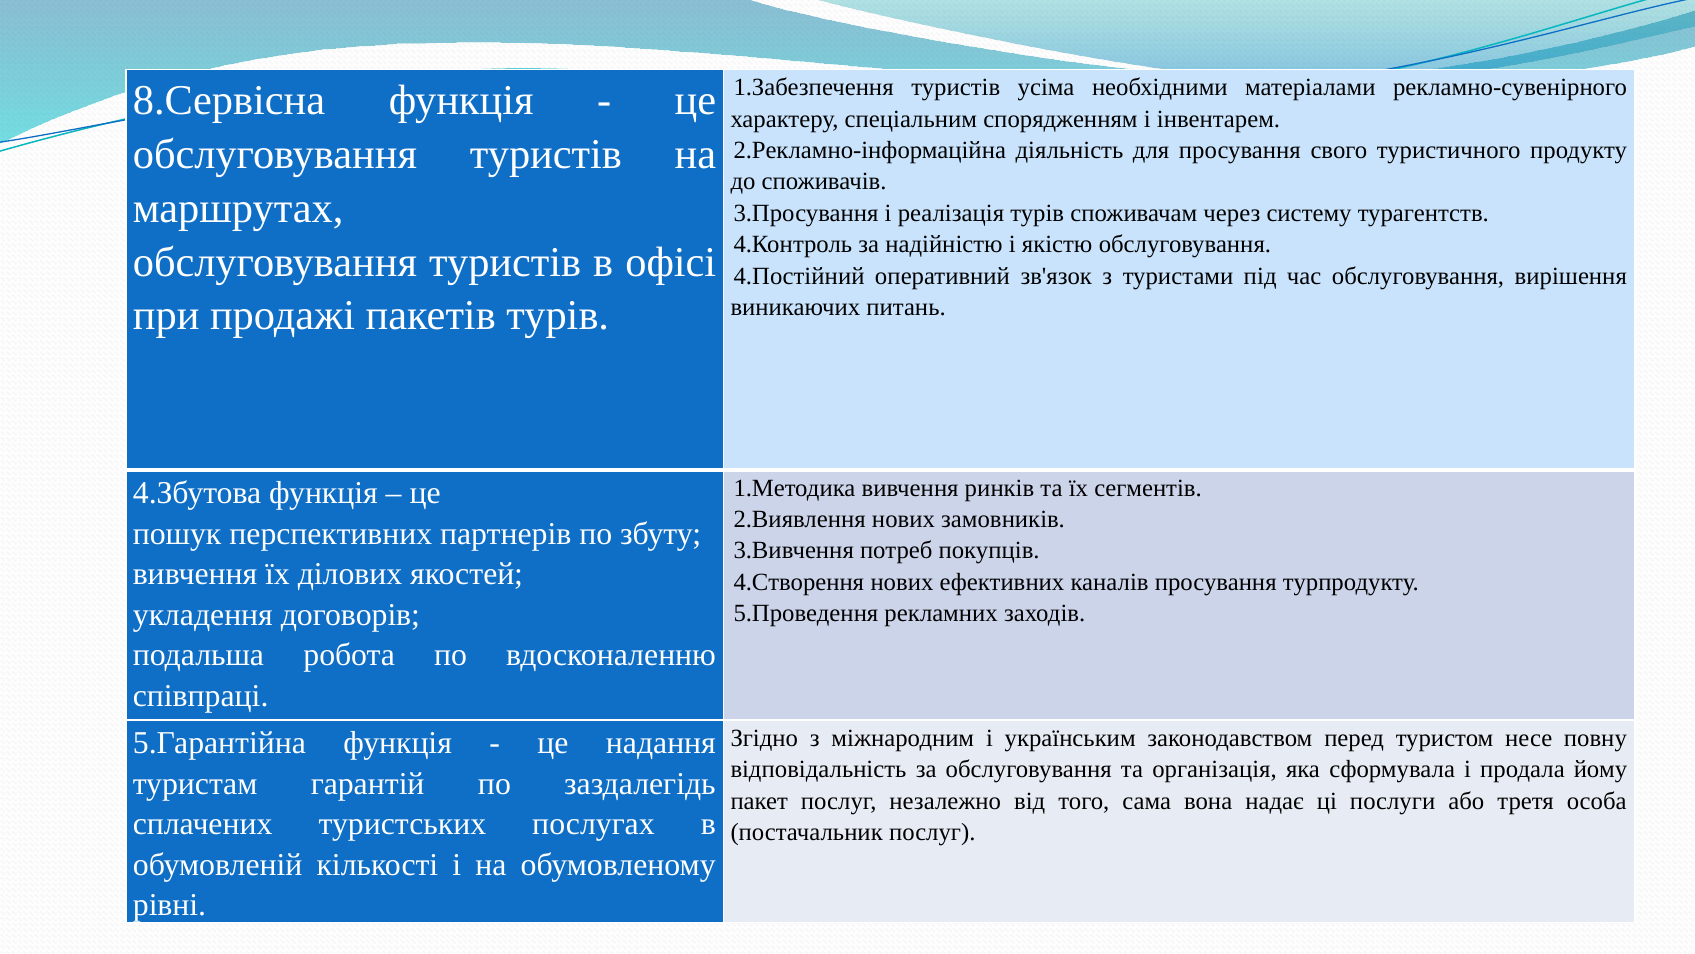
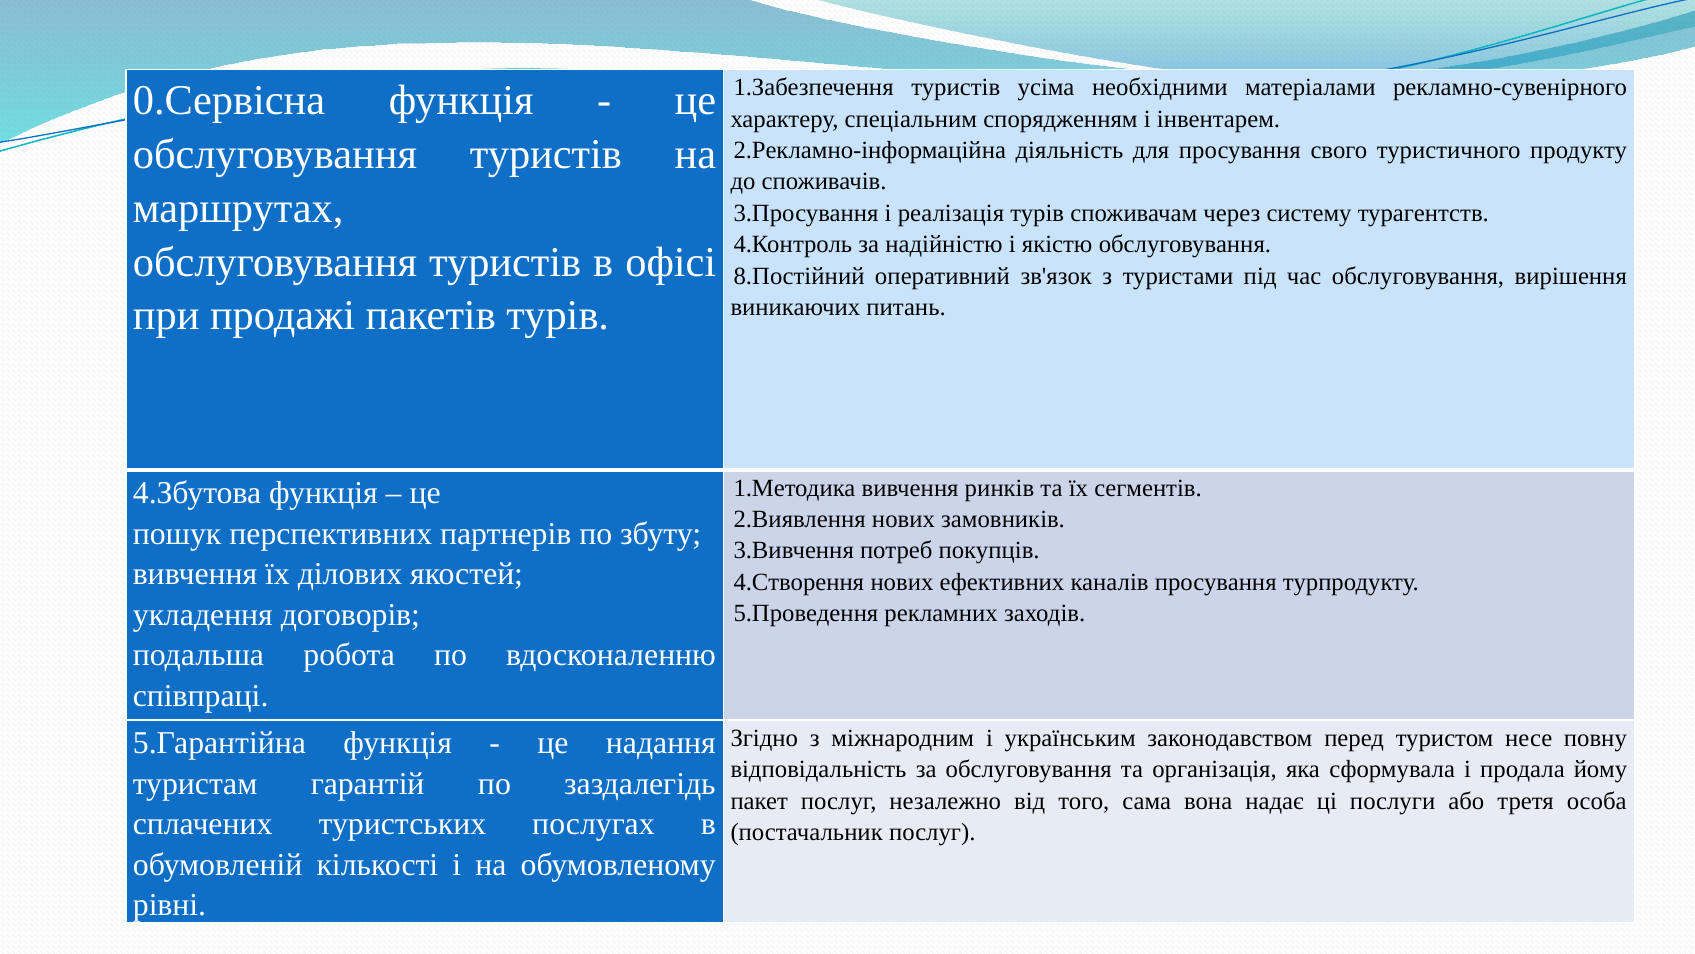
8.Сервісна: 8.Сервісна -> 0.Сервісна (229, 100)
4.Постійний: 4.Постійний -> 8.Постійний (799, 276)
